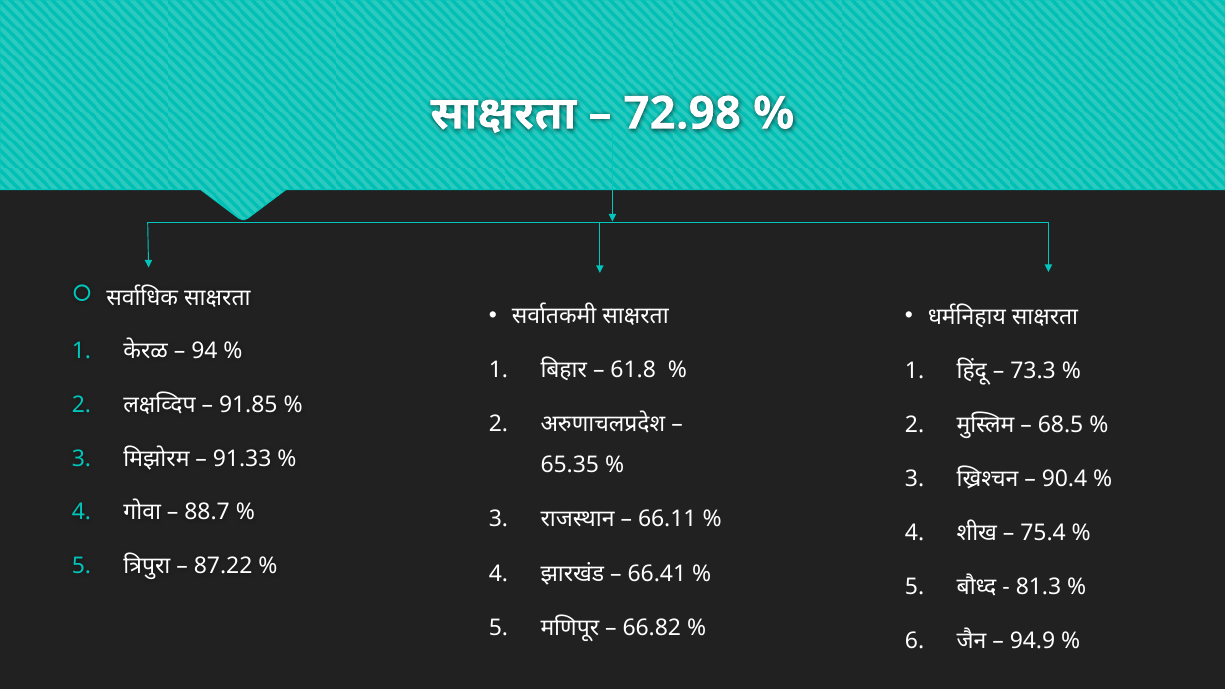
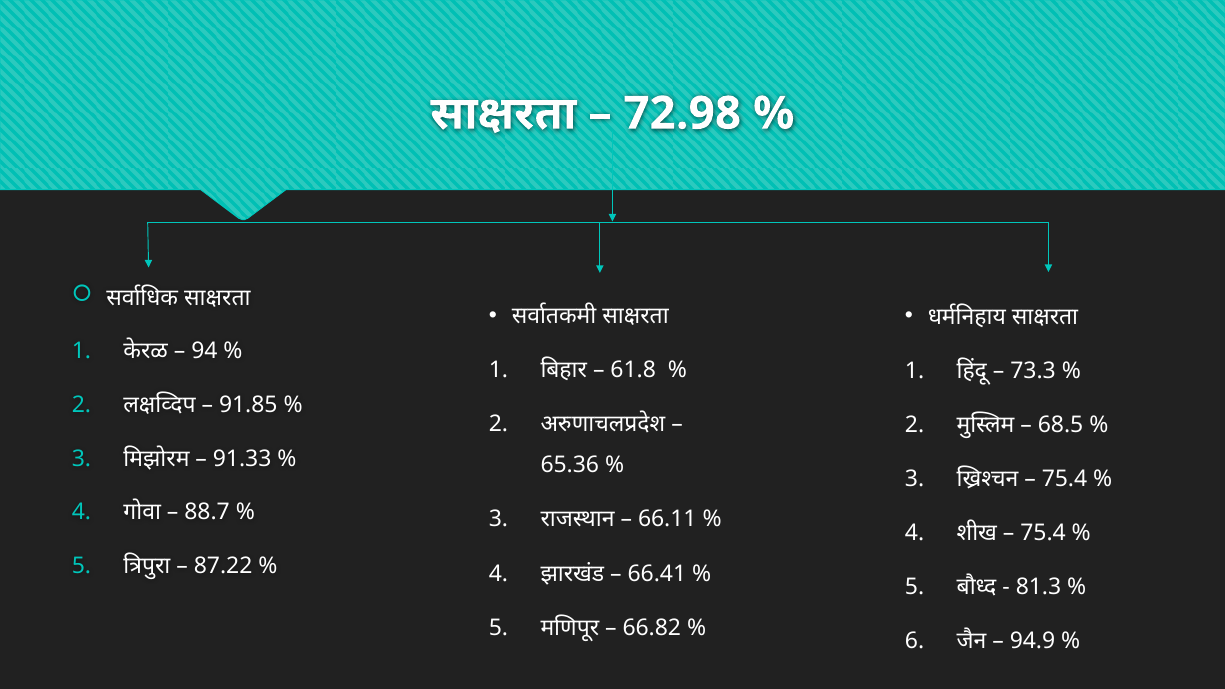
65.35: 65.35 -> 65.36 (570, 465)
90.4: 90.4 -> 75.4 (1065, 479)
